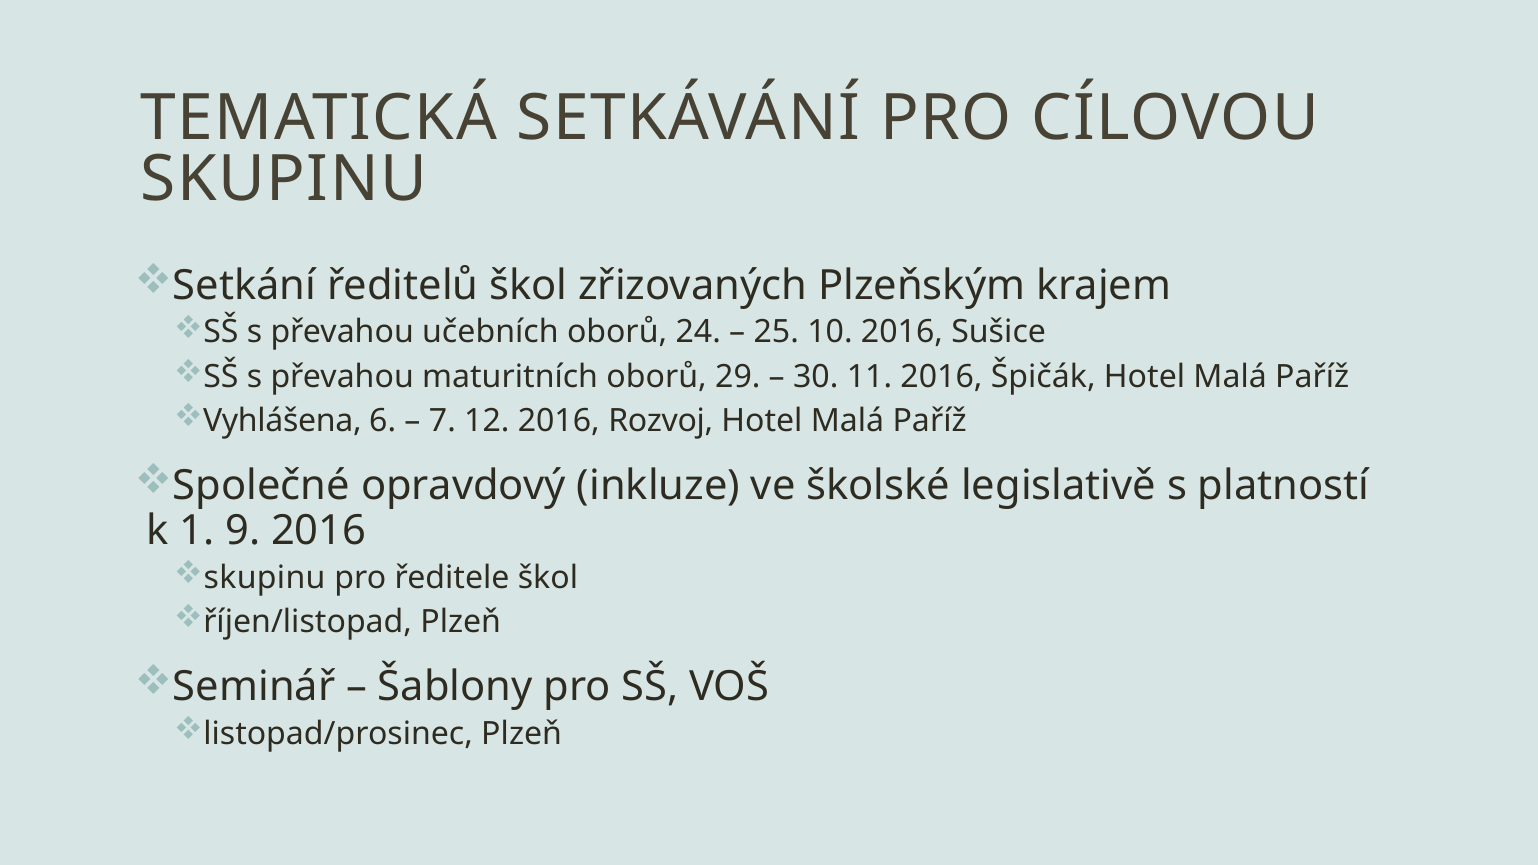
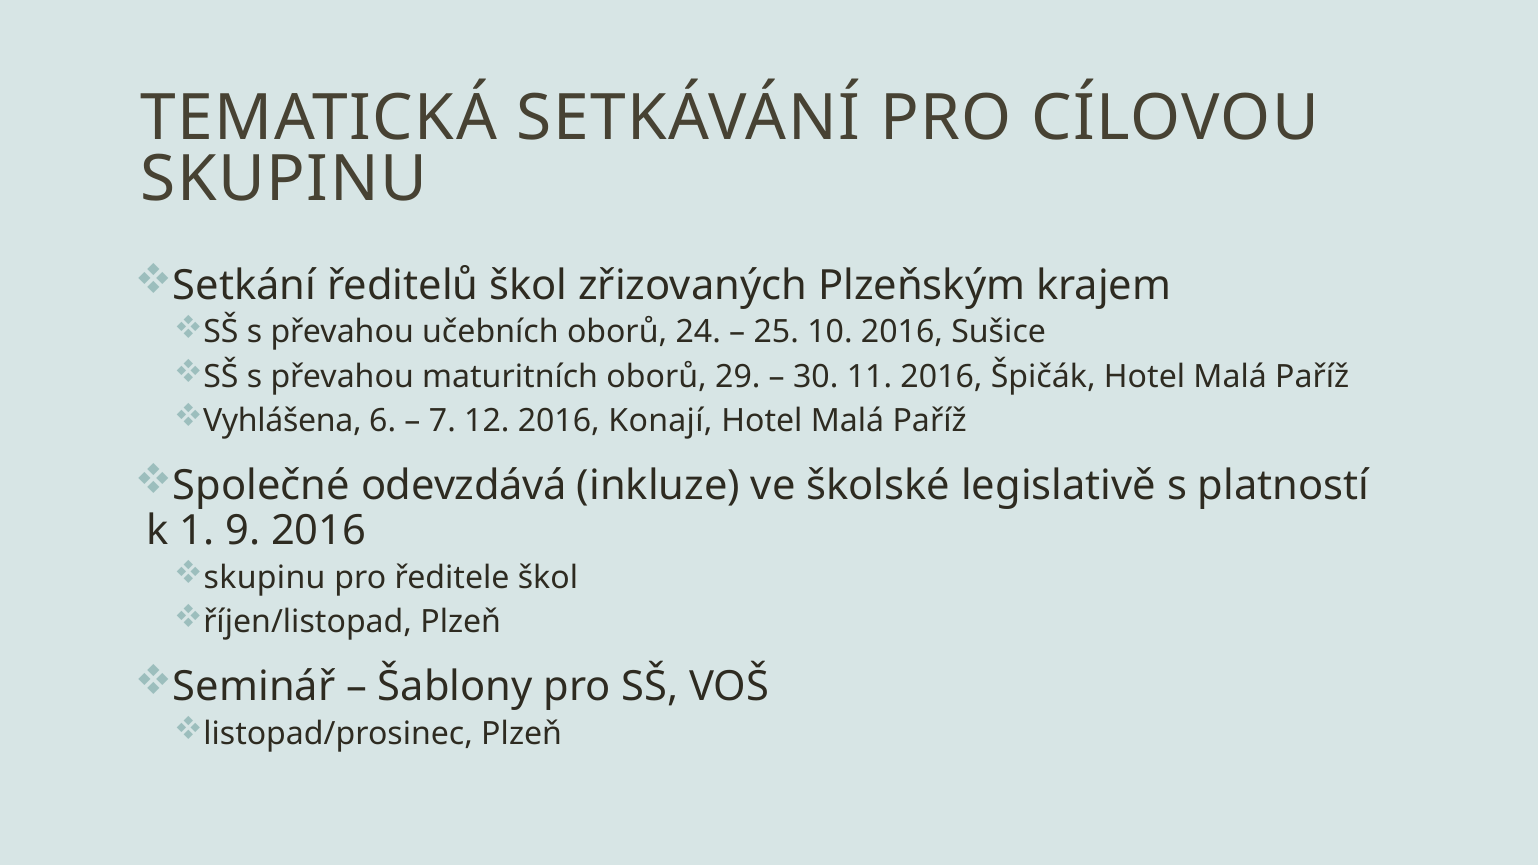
Rozvoj: Rozvoj -> Konají (660, 421)
opravdový: opravdový -> odevzdává (464, 486)
